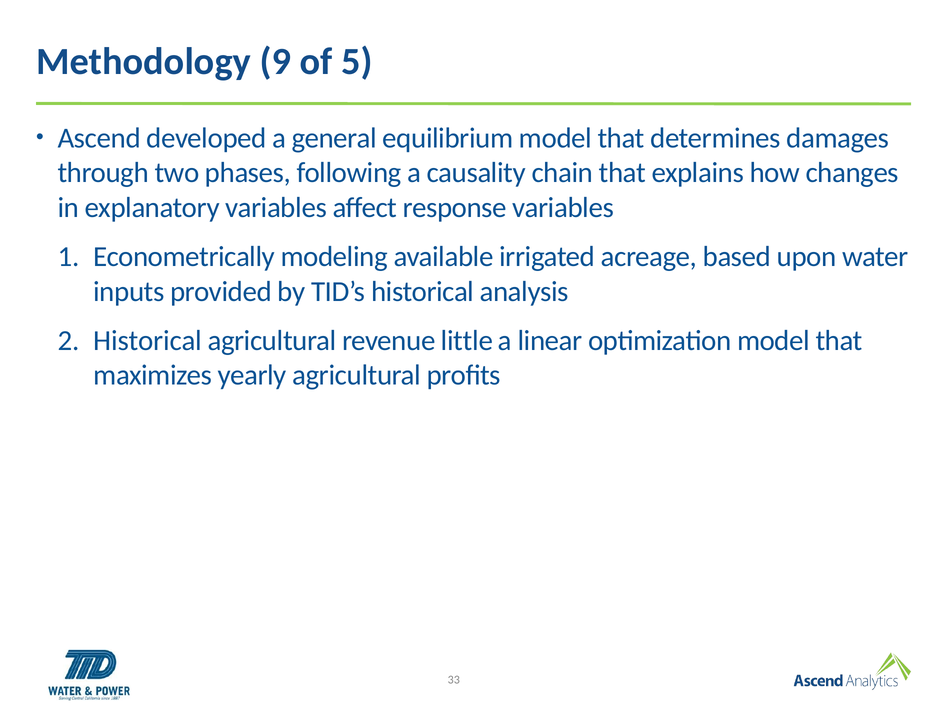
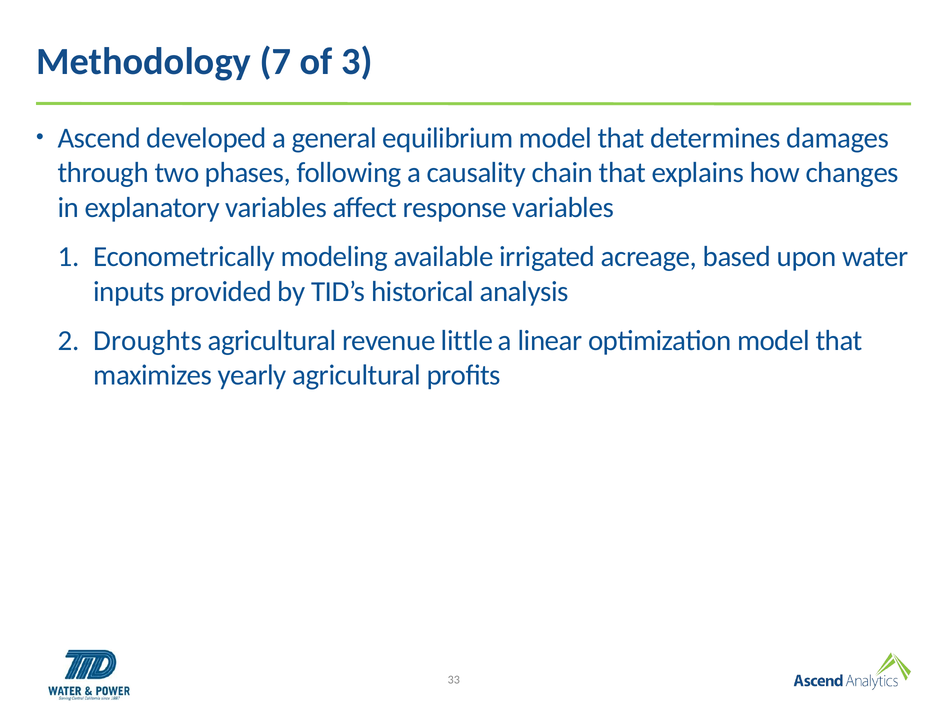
9: 9 -> 7 (275, 61)
5: 5 -> 3 (357, 61)
2 Historical: Historical -> Droughts (148, 341)
